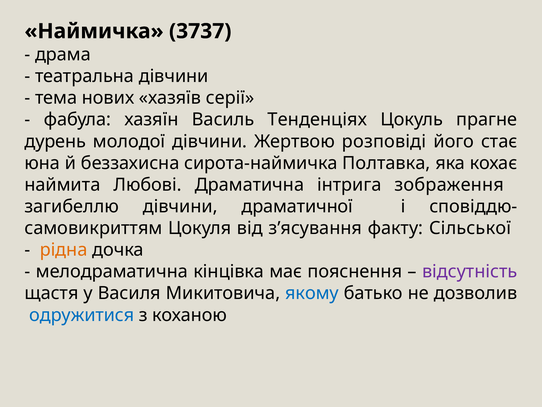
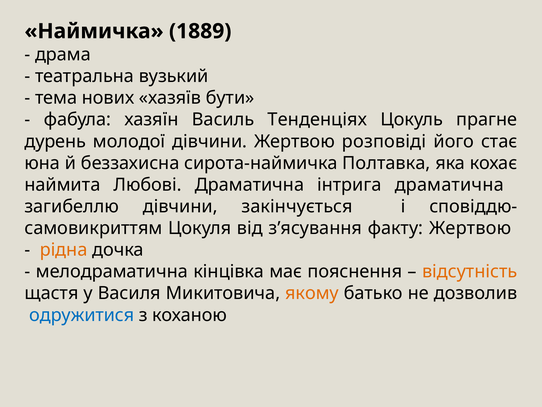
3737: 3737 -> 1889 (200, 31)
театральна дівчини: дівчини -> вузький (174, 76)
серії: серії -> бути (230, 98)
інтрига зображення: зображення -> драматична (449, 185)
драматичної: драматичної -> закінчується (297, 206)
факту Сільської: Сільської -> Жертвою (470, 228)
відсутність colour: purple -> orange (470, 271)
якому colour: blue -> orange (312, 293)
